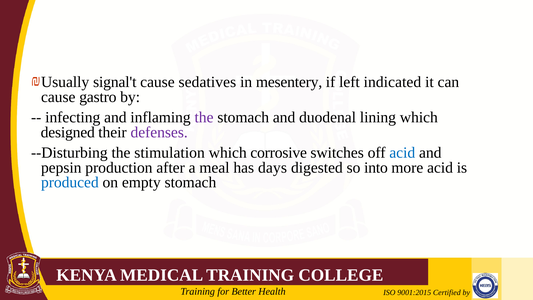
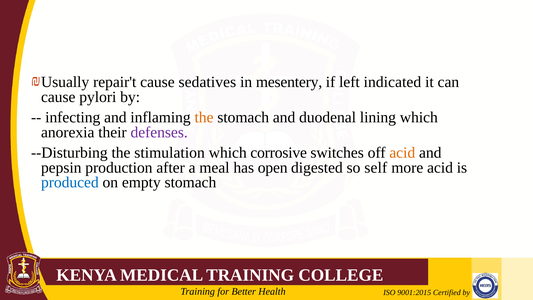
signal't: signal't -> repair't (115, 82)
gastro: gastro -> pylori (98, 97)
the colour: purple -> orange (204, 117)
designed: designed -> anorexia (68, 132)
acid colour: blue -> orange (402, 153)
days: days -> open (273, 167)
into: into -> self (376, 167)
